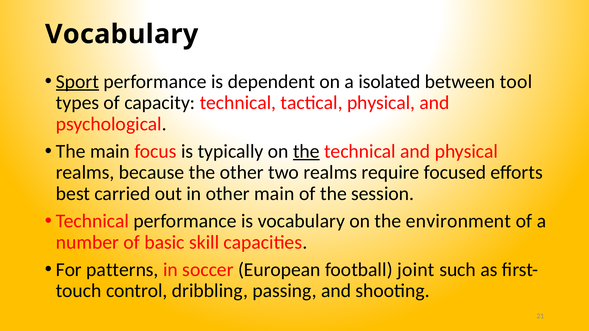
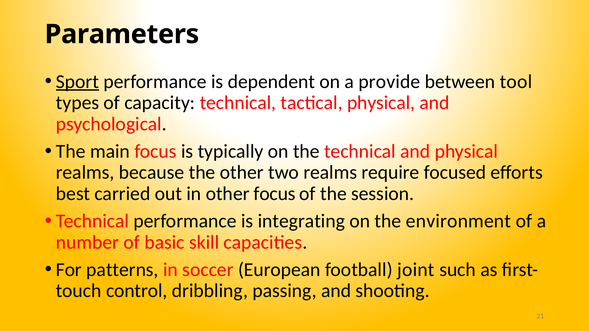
Vocabulary: Vocabulary -> Parameters (122, 34)
isolated: isolated -> provide (389, 82)
the underline: present -> none (306, 151)
other main: main -> focus (275, 194)
is vocabulary: vocabulary -> integrating (301, 221)
